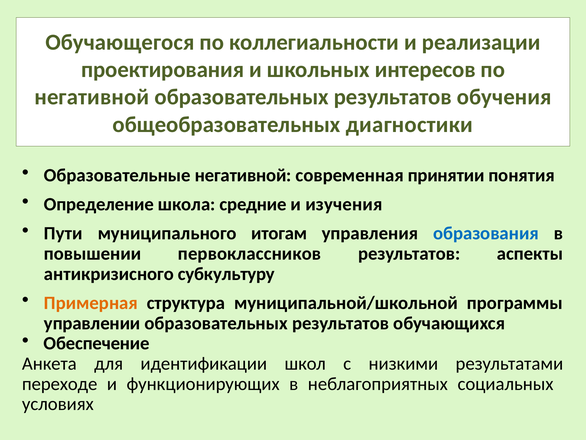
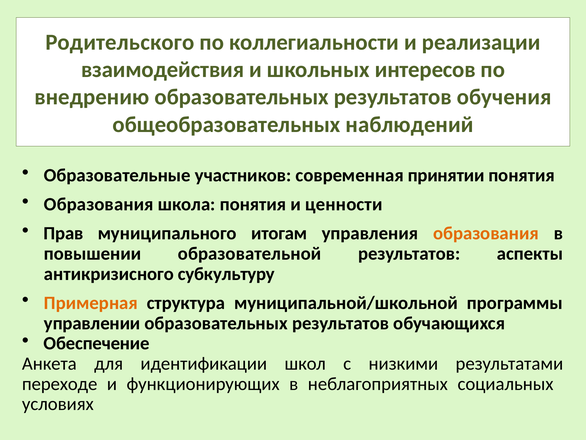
Обучающегося: Обучающегося -> Родительского (120, 42)
проектирования: проектирования -> взаимодействия (163, 70)
негативной: негативной -> внедрению (92, 97)
диагностики: диагностики -> наблюдений (409, 124)
Образовательные негативной: негативной -> участников (243, 175)
Определение: Определение -> Образования (99, 204)
школа средние: средние -> понятия (253, 204)
изучения: изучения -> ценности (344, 204)
Пути: Пути -> Прав (64, 233)
образования colour: blue -> orange (486, 233)
первоклассников: первоклассников -> образовательной (250, 253)
